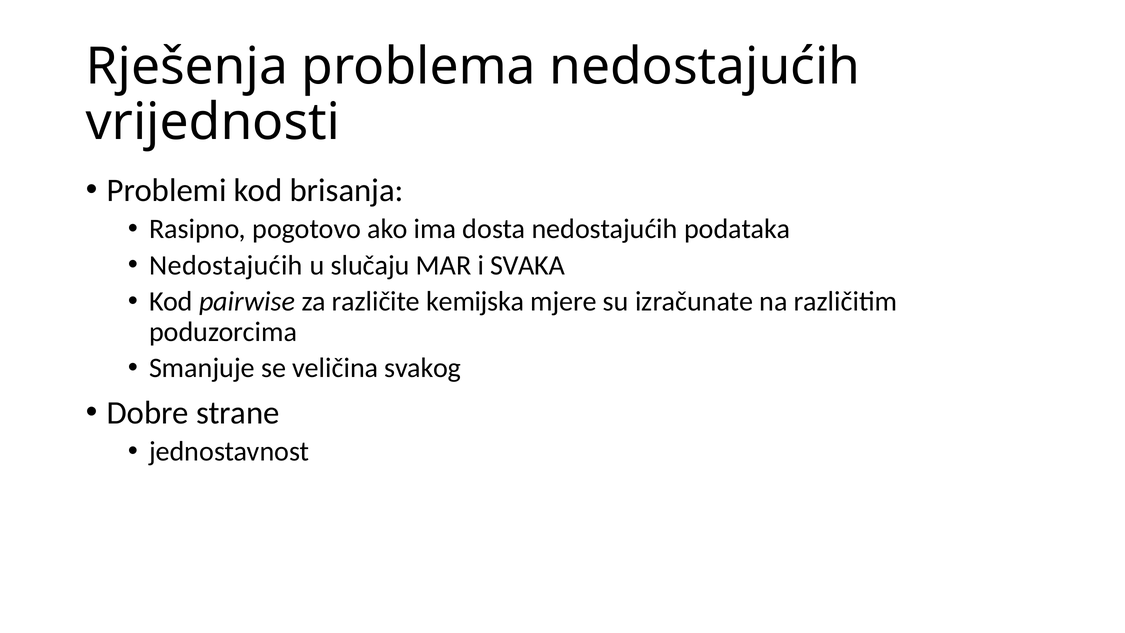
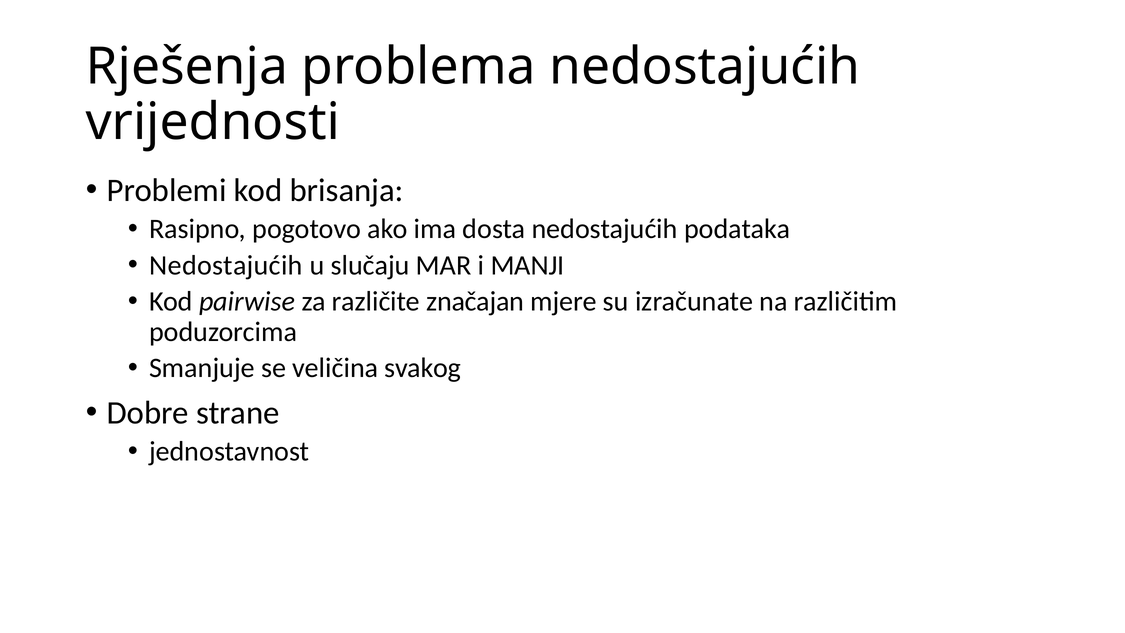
SVAKA: SVAKA -> MANJI (527, 265)
kemijska: kemijska -> značajan (475, 301)
